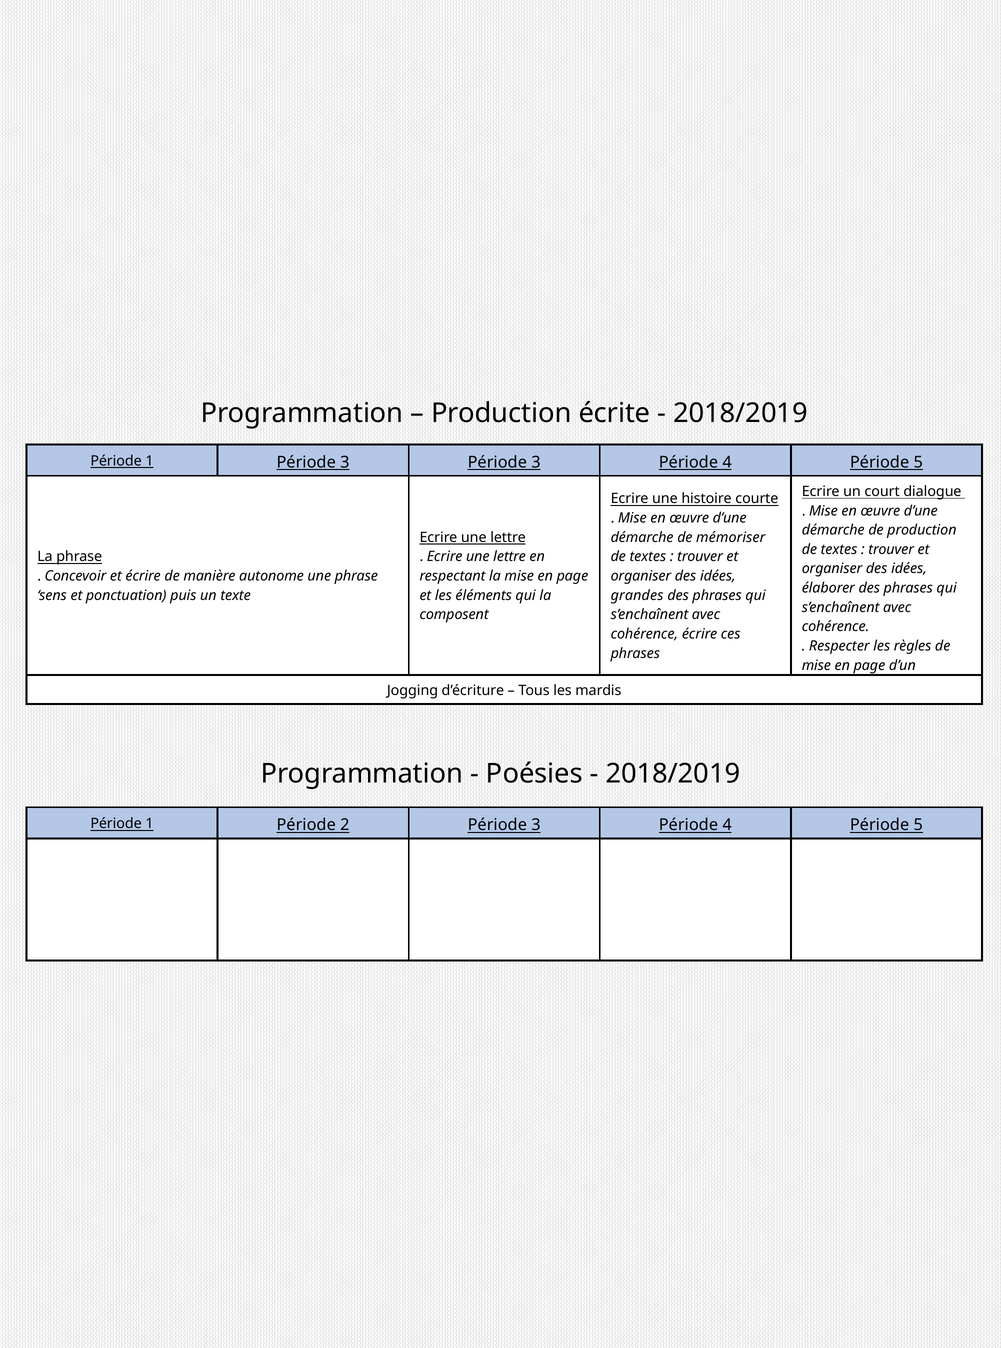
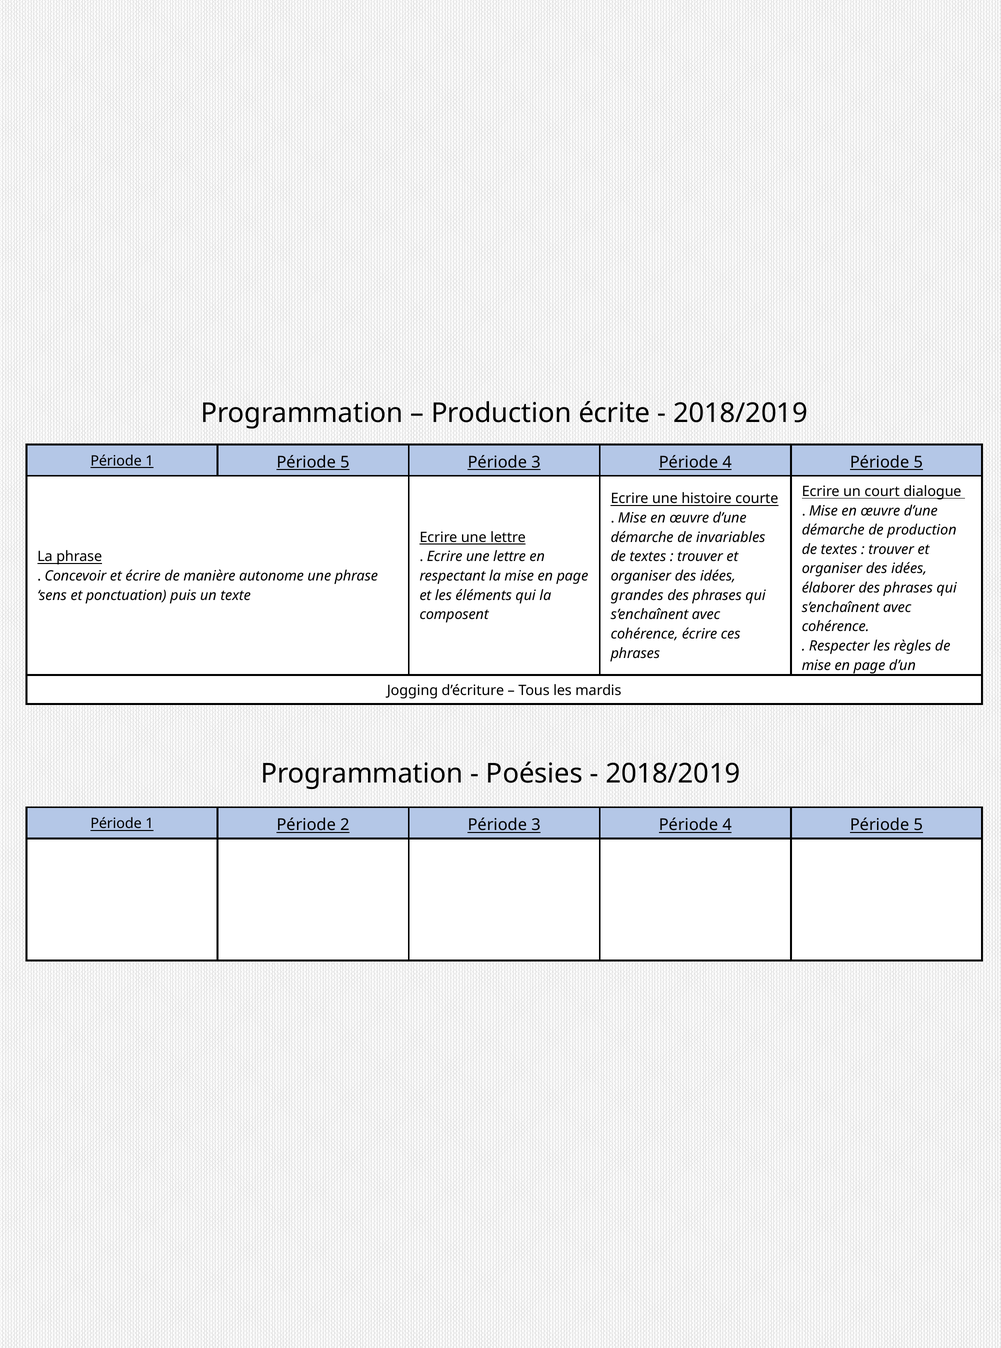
1 Période 3: 3 -> 5 (345, 462)
mémoriser: mémoriser -> invariables (731, 538)
